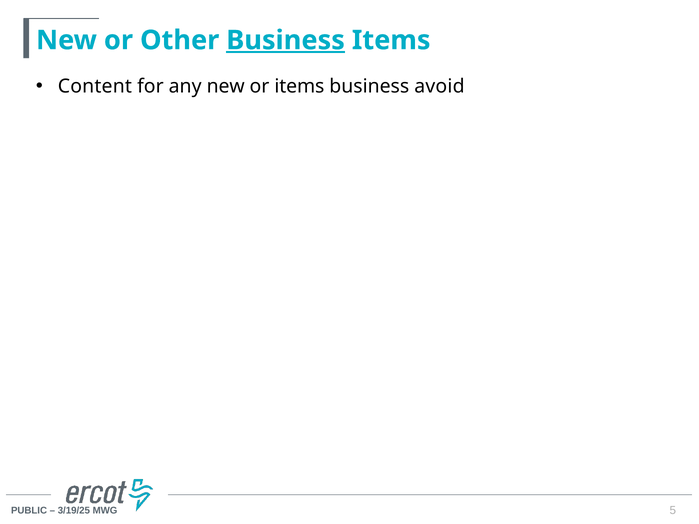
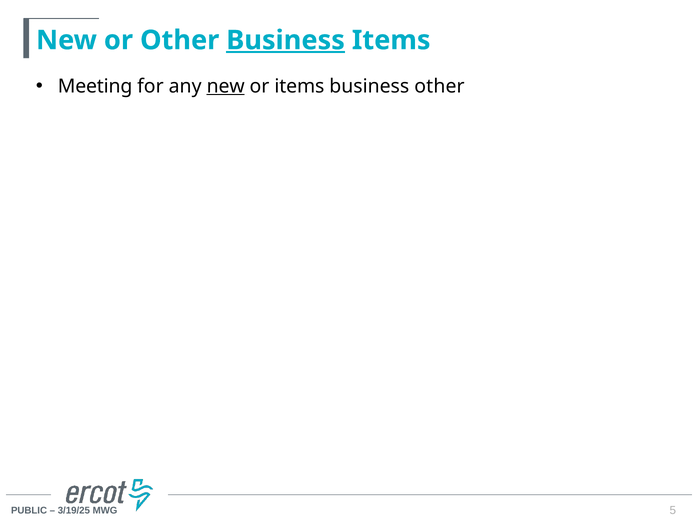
Content: Content -> Meeting (95, 86)
new underline: none -> present (226, 86)
business avoid: avoid -> other (439, 86)
